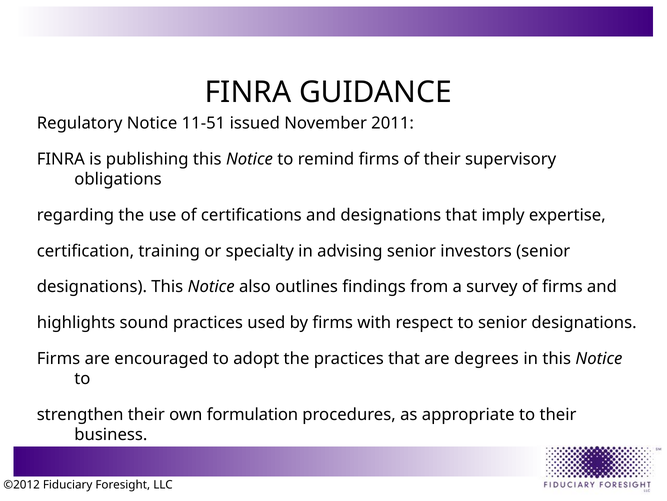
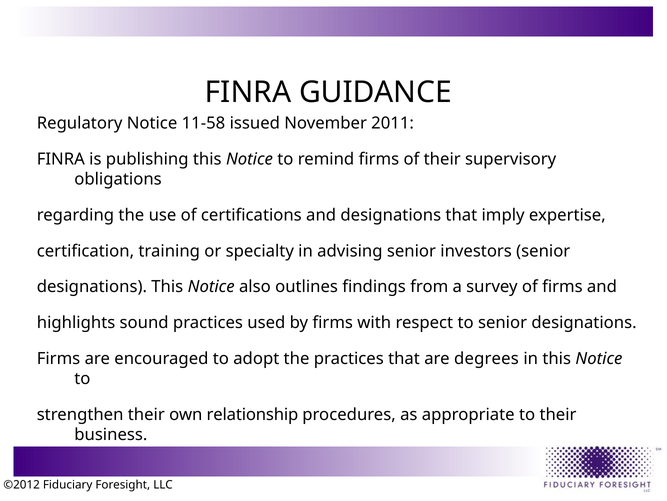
11-51: 11-51 -> 11-58 (203, 123)
formulation: formulation -> relationship (252, 414)
